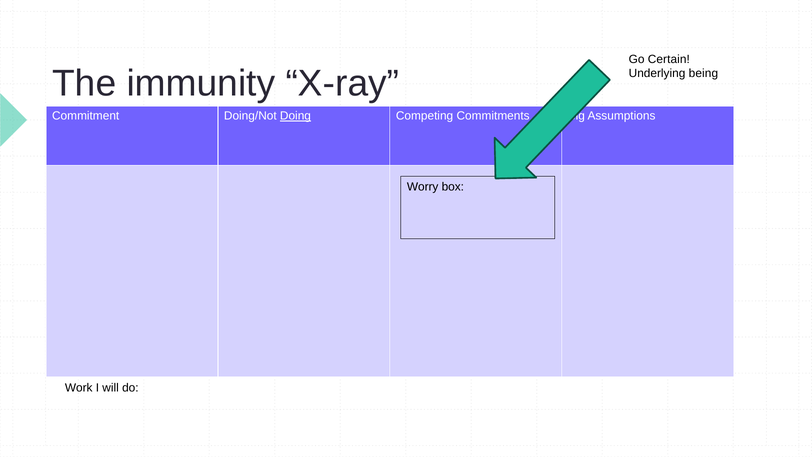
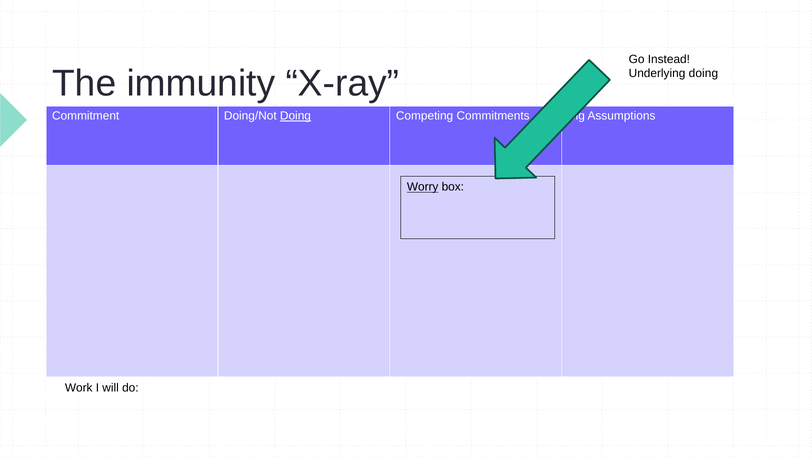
Certain: Certain -> Instead (669, 59)
Underlying being: being -> doing (703, 73)
Worry underline: none -> present (423, 187)
